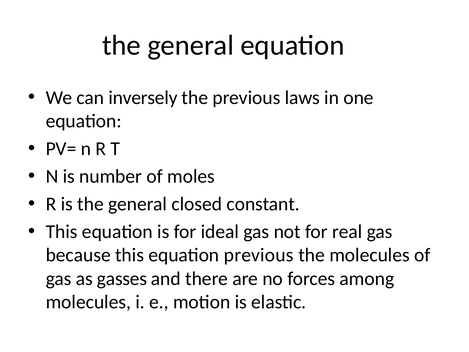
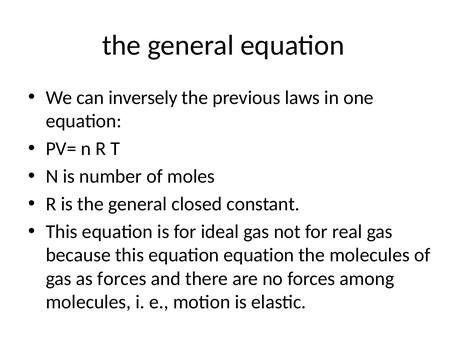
equation previous: previous -> equation (259, 255)
as gasses: gasses -> forces (122, 278)
